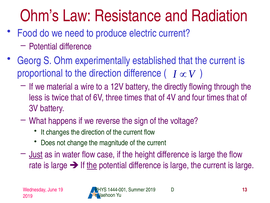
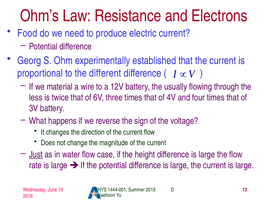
Radiation: Radiation -> Electrons (219, 16)
to the direction: direction -> different (105, 73)
directly: directly -> usually (176, 86)
the underline: present -> none (92, 165)
